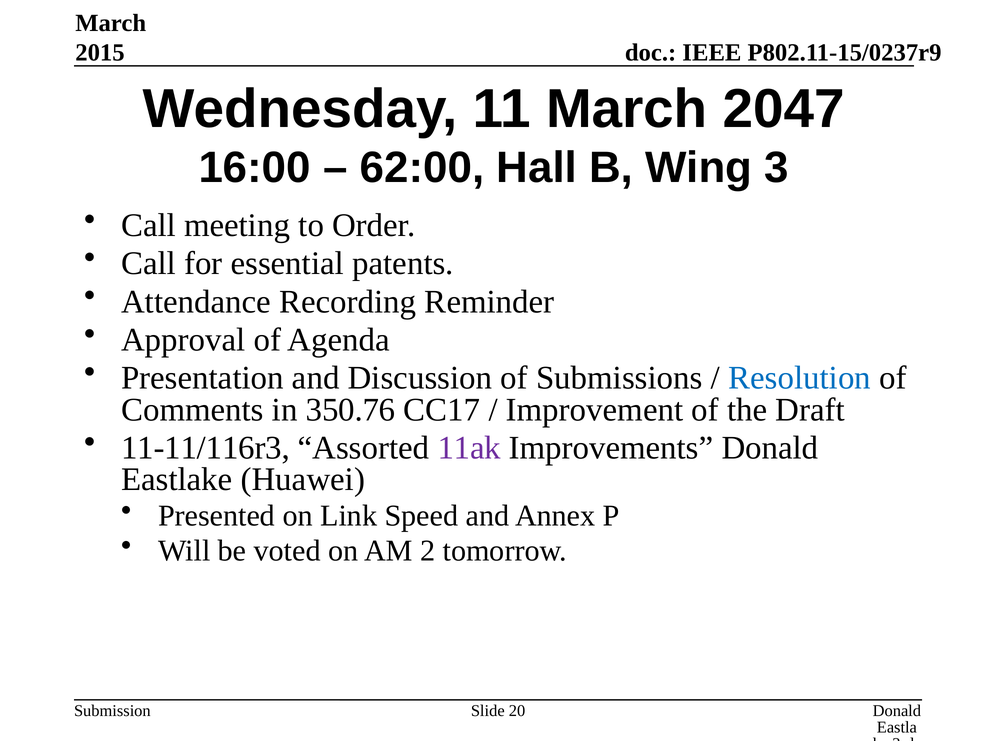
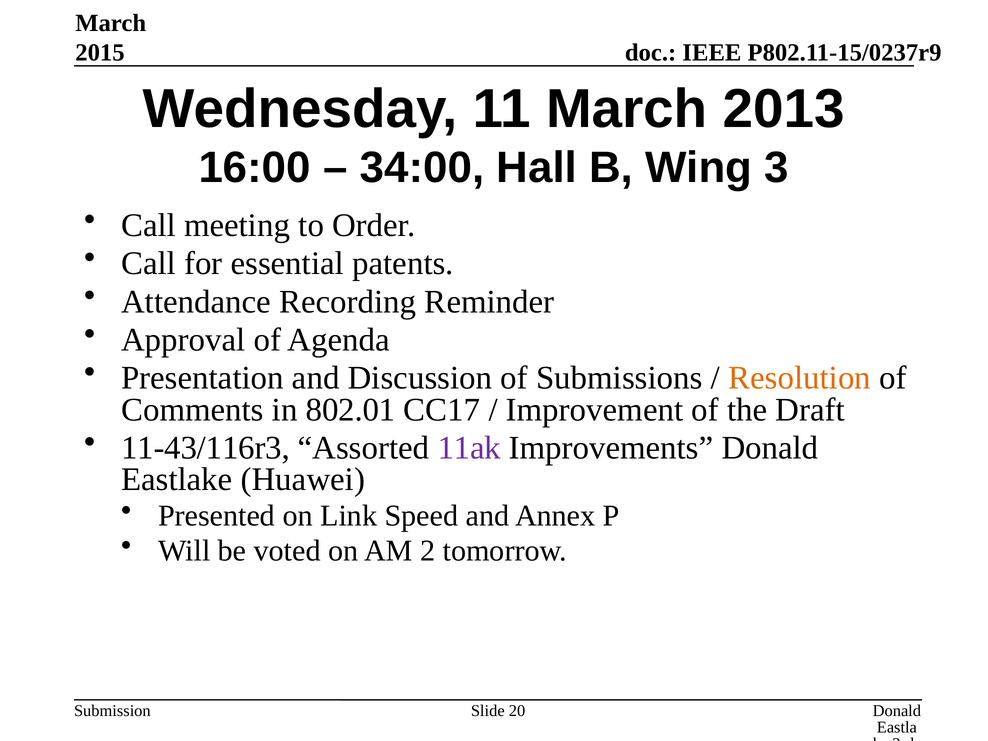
2047: 2047 -> 2013 (784, 109)
62:00: 62:00 -> 34:00 (422, 168)
Resolution colour: blue -> orange (800, 378)
350.76: 350.76 -> 802.01 (351, 410)
11-11/116r3: 11-11/116r3 -> 11-43/116r3 (205, 448)
